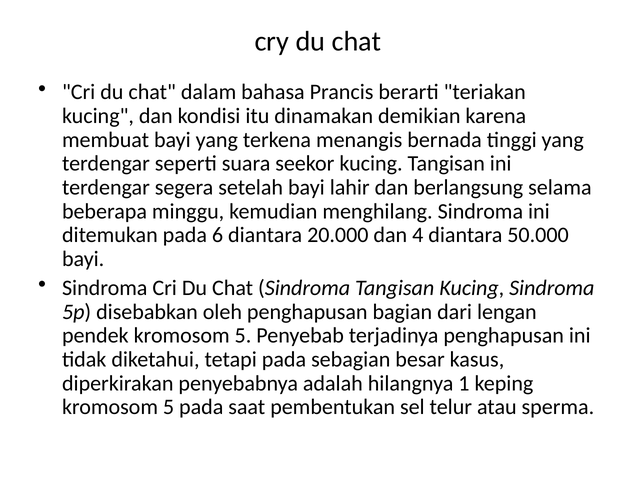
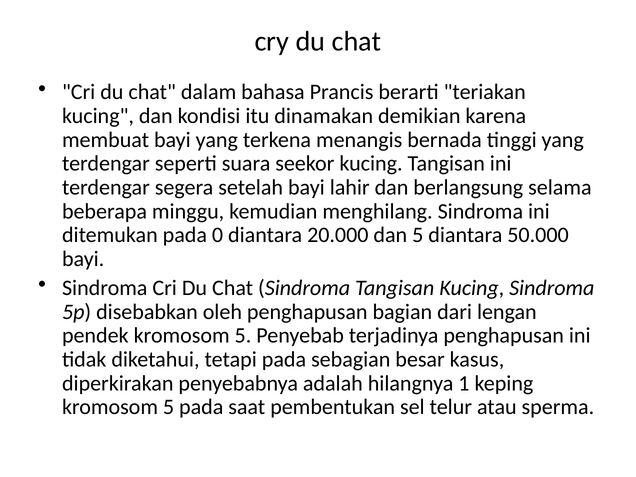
6: 6 -> 0 (218, 235)
dan 4: 4 -> 5 (418, 235)
